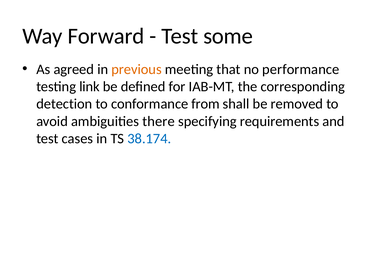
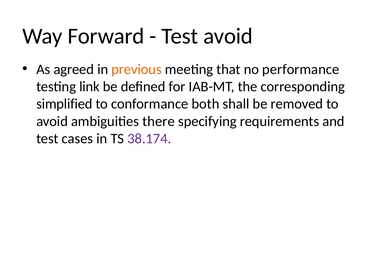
Test some: some -> avoid (228, 36)
detection: detection -> simplified (64, 104)
from: from -> both (205, 104)
38.174 colour: blue -> purple (149, 139)
